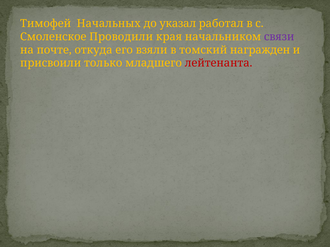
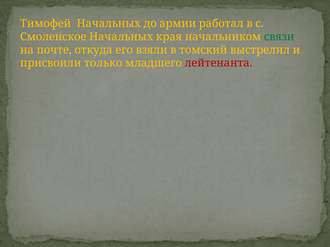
указал: указал -> армии (178, 24)
Смоленское Проводили: Проводили -> Начальных (121, 37)
связи colour: purple -> green (279, 37)
награжден: награжден -> выстрелил (260, 50)
